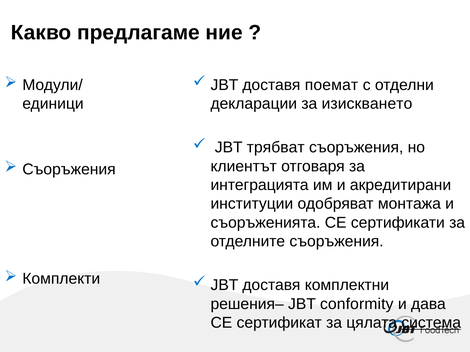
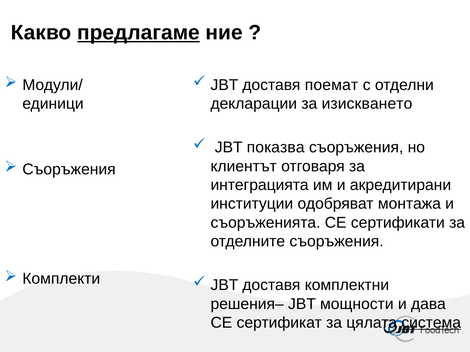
предлагаме underline: none -> present (138, 33)
трябват: трябват -> показва (276, 148)
conformity: conformity -> мощности (357, 304)
